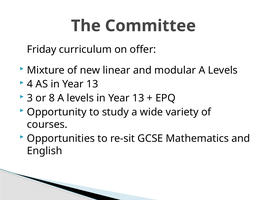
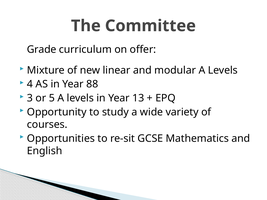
Friday: Friday -> Grade (42, 50)
AS in Year 13: 13 -> 88 (92, 84)
8: 8 -> 5 (52, 98)
